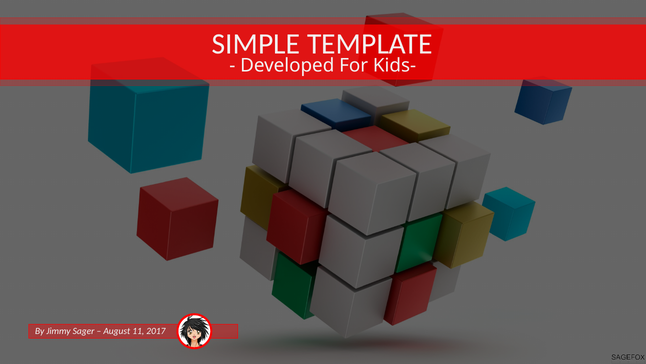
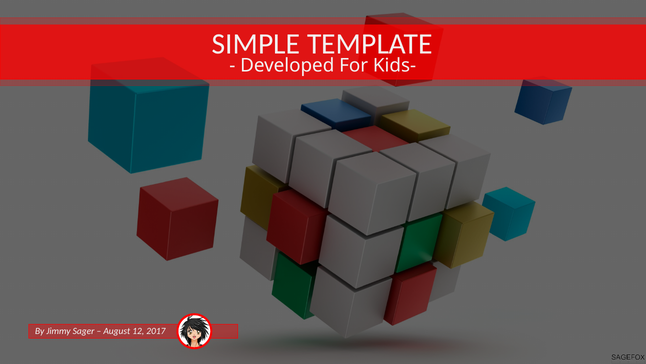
11: 11 -> 12 (138, 331)
